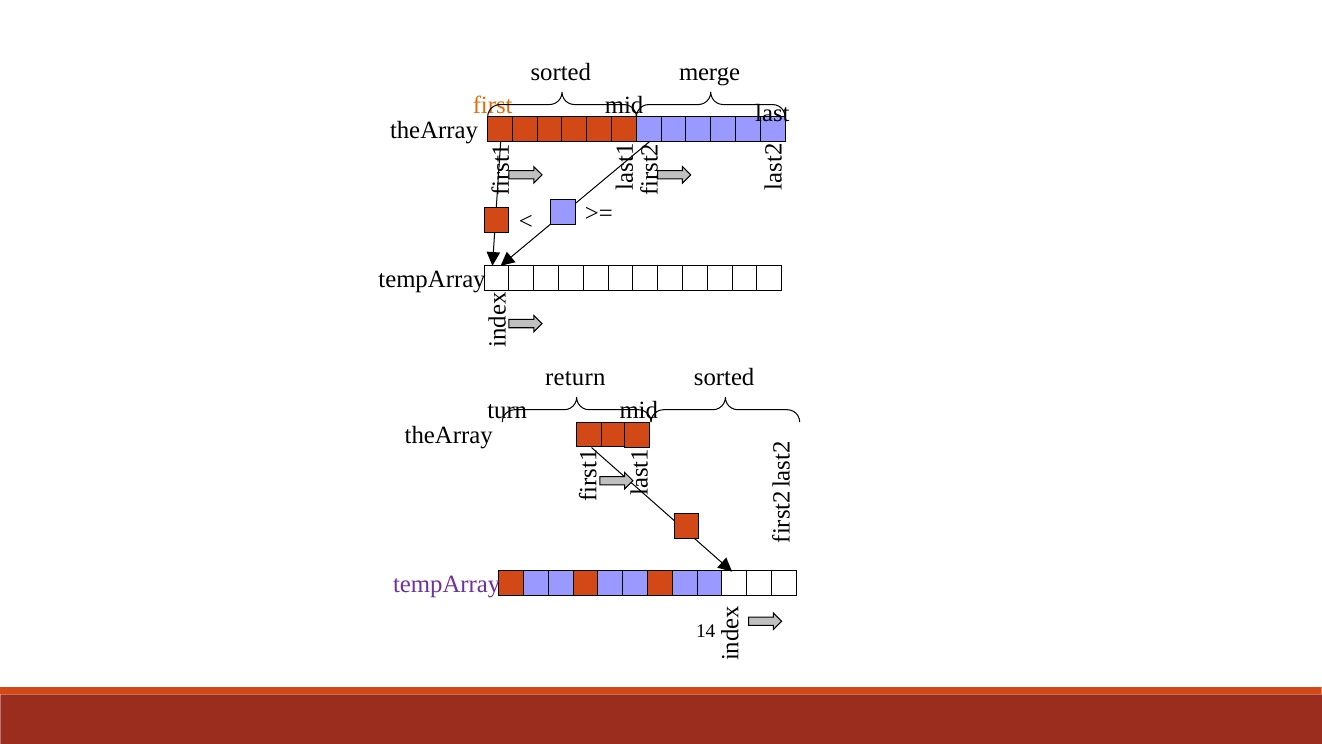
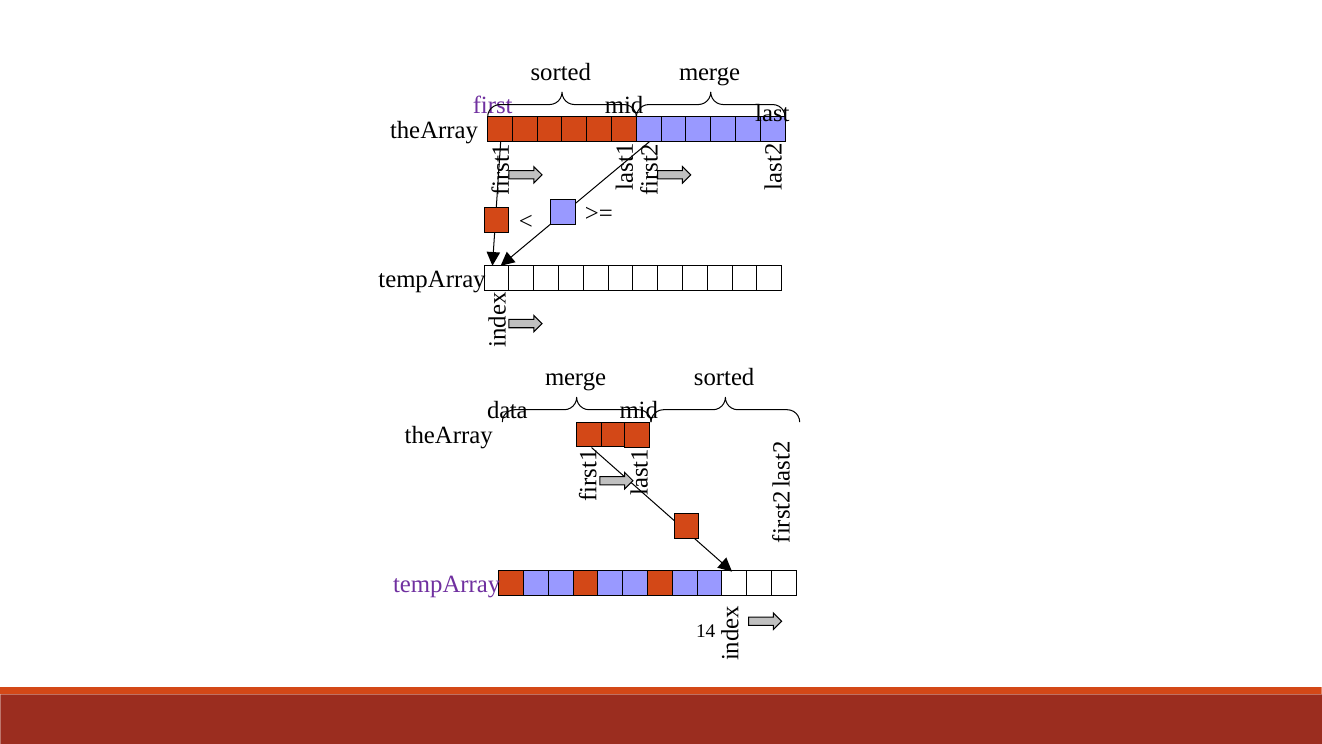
first colour: orange -> purple (493, 105)
return: return -> merge (576, 377)
turn: turn -> data (507, 410)
